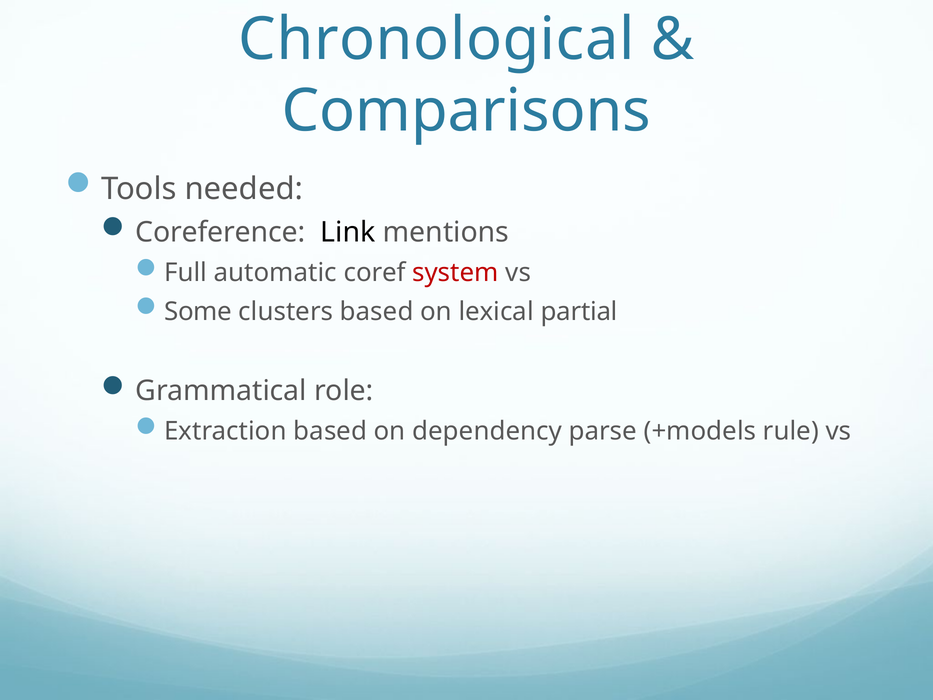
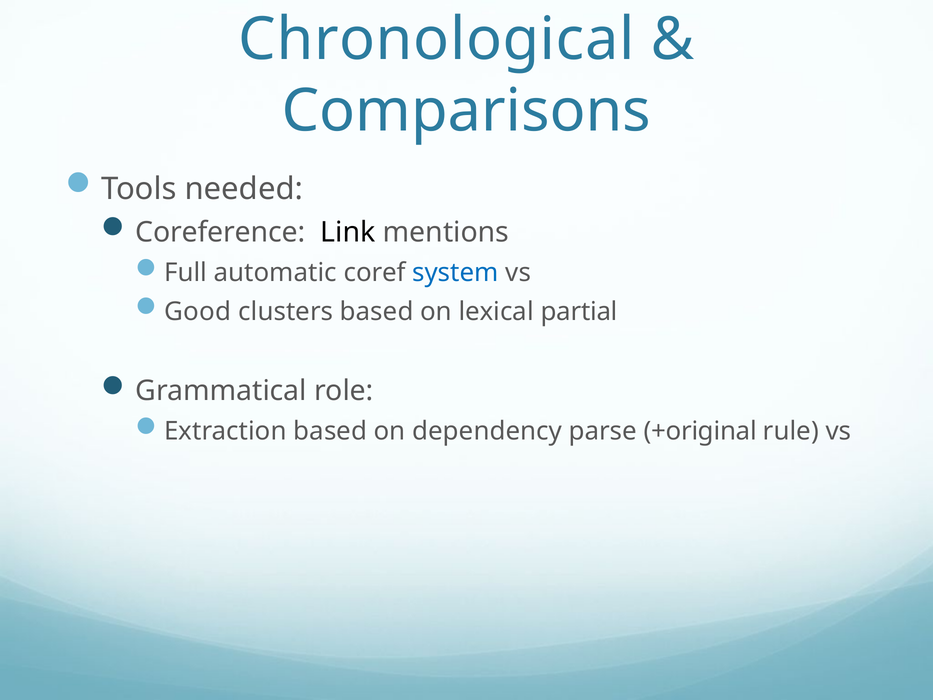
system colour: red -> blue (455, 272)
Some: Some -> Good (198, 311)
+models: +models -> +original (700, 431)
